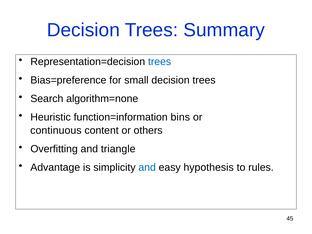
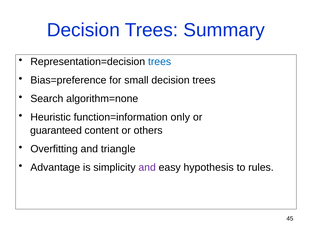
bins: bins -> only (180, 117)
continuous: continuous -> guaranteed (56, 131)
and colour: blue -> purple (147, 168)
